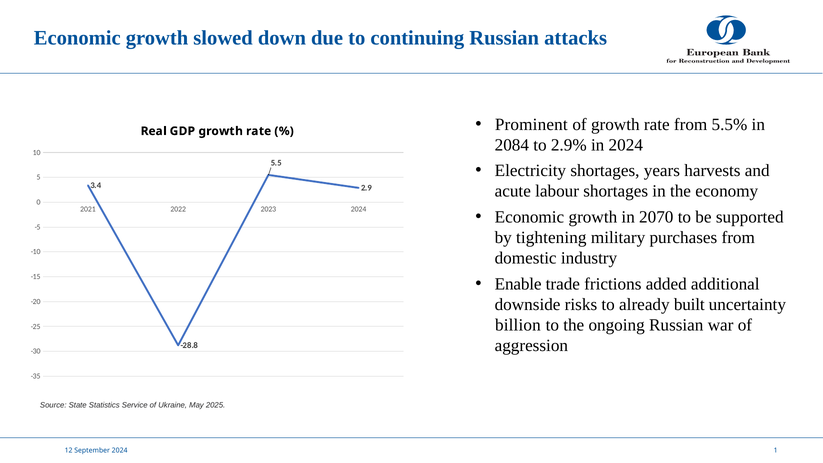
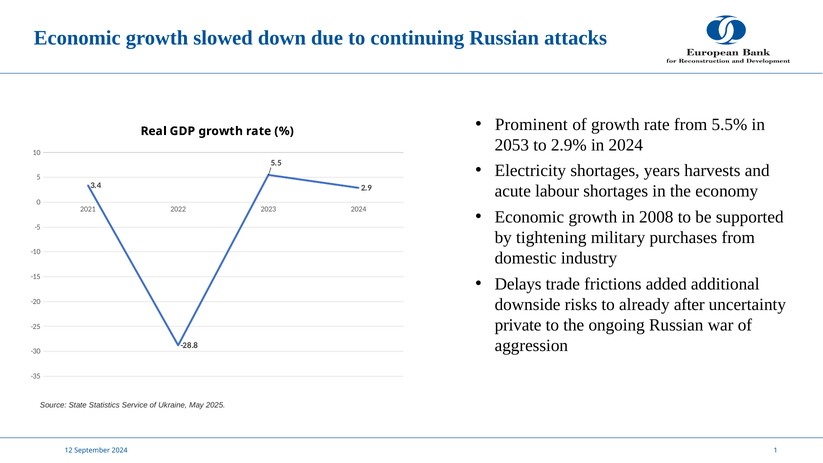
2084: 2084 -> 2053 (512, 145)
2070: 2070 -> 2008 (656, 217)
Enable: Enable -> Delays (518, 284)
built: built -> after (689, 305)
billion: billion -> private (518, 325)
